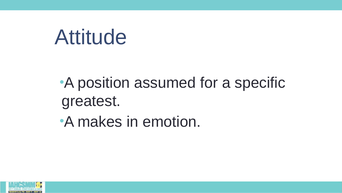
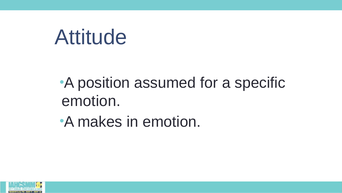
greatest: greatest -> emotion (91, 101)
